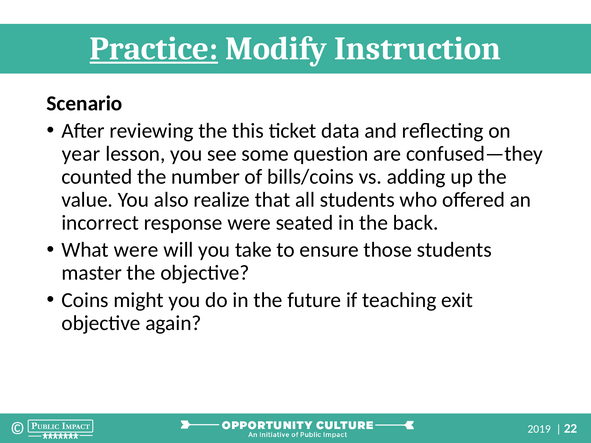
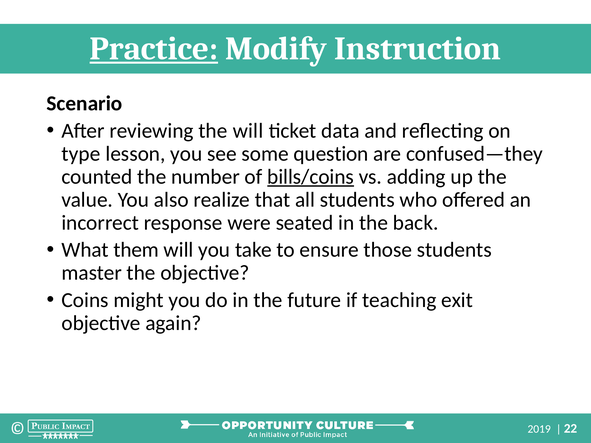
the this: this -> will (248, 131)
year: year -> type (81, 154)
bills/coins underline: none -> present (311, 177)
What were: were -> them (136, 250)
